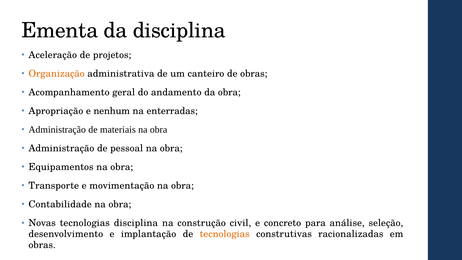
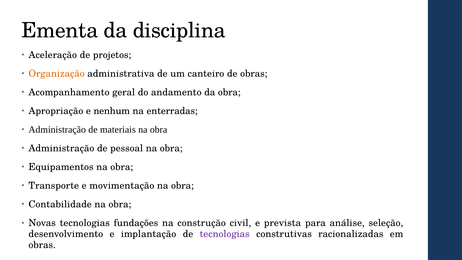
tecnologias disciplina: disciplina -> fundações (136, 223)
concreto: concreto -> prevista (282, 223)
tecnologias colour: orange -> purple (225, 234)
